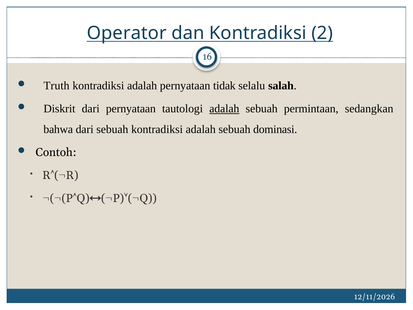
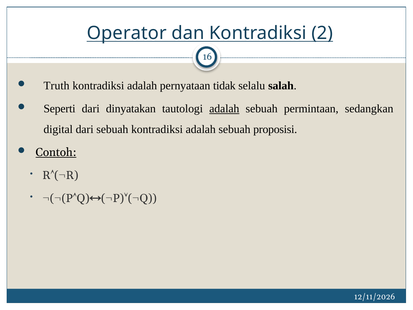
Diskrit: Diskrit -> Seperti (59, 109)
dari pernyataan: pernyataan -> dinyatakan (131, 109)
bahwa: bahwa -> digital (58, 129)
dominasi: dominasi -> proposisi (275, 129)
Contoh underline: none -> present (56, 152)
